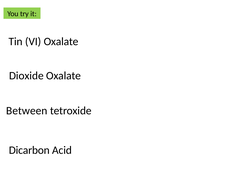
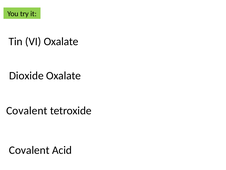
Between: Between -> Covalent (27, 110)
Dicarbon: Dicarbon -> Covalent (29, 150)
